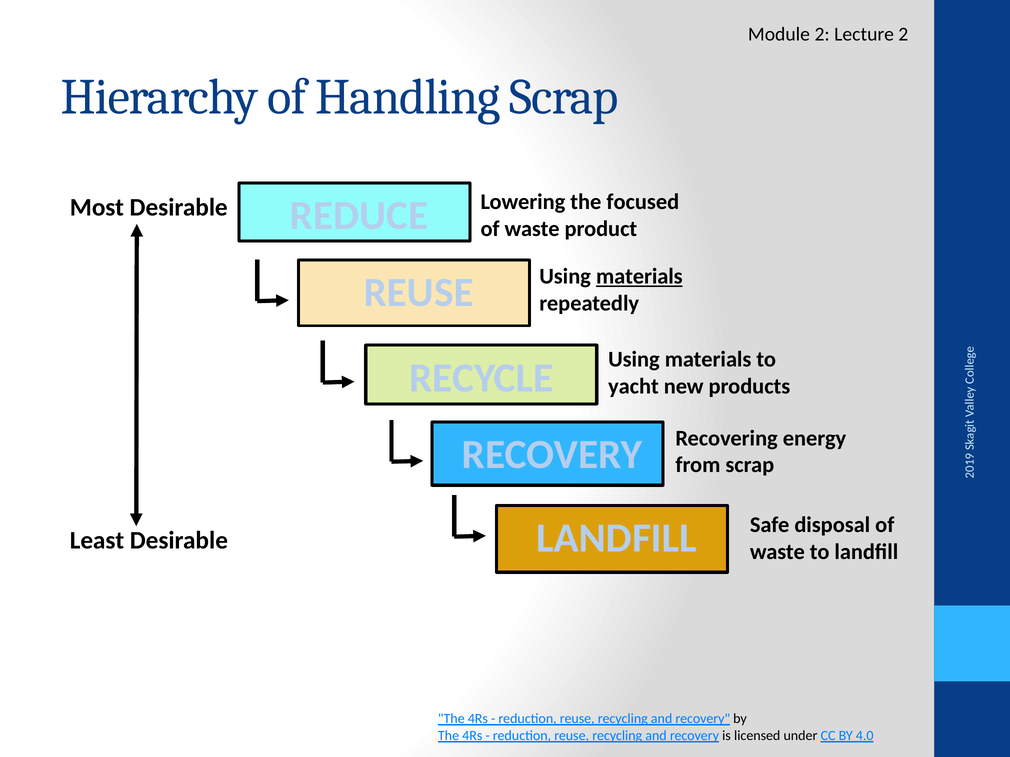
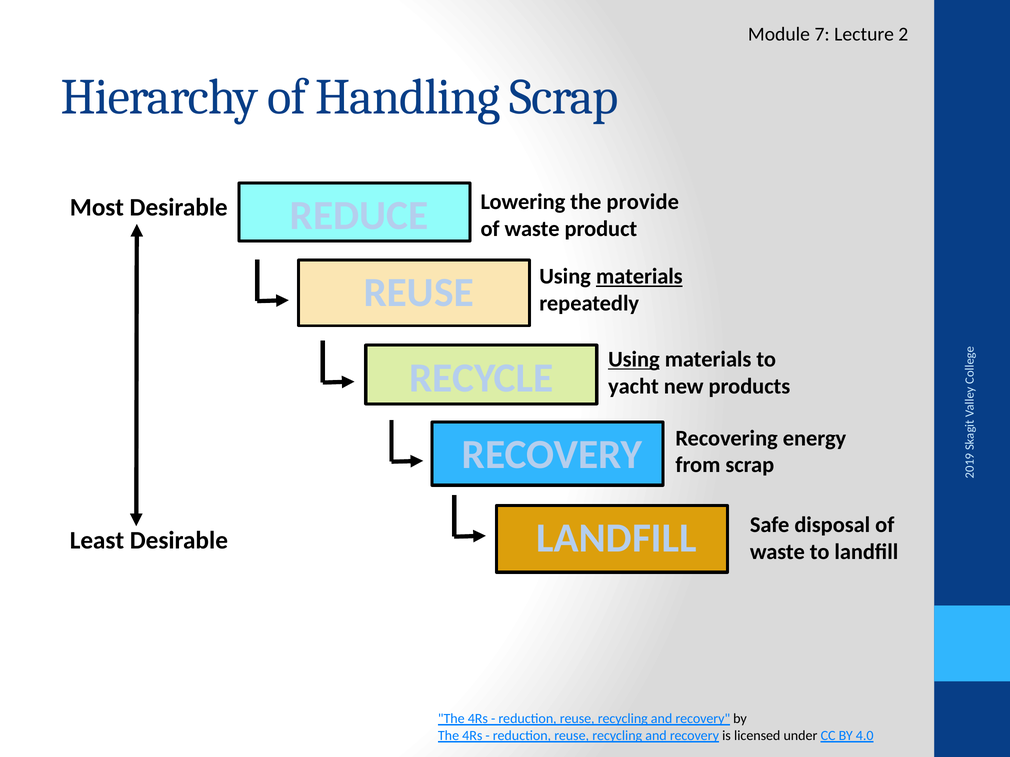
Module 2: 2 -> 7 (822, 34)
focused: focused -> provide (643, 202)
Using underline: none -> present (634, 360)
